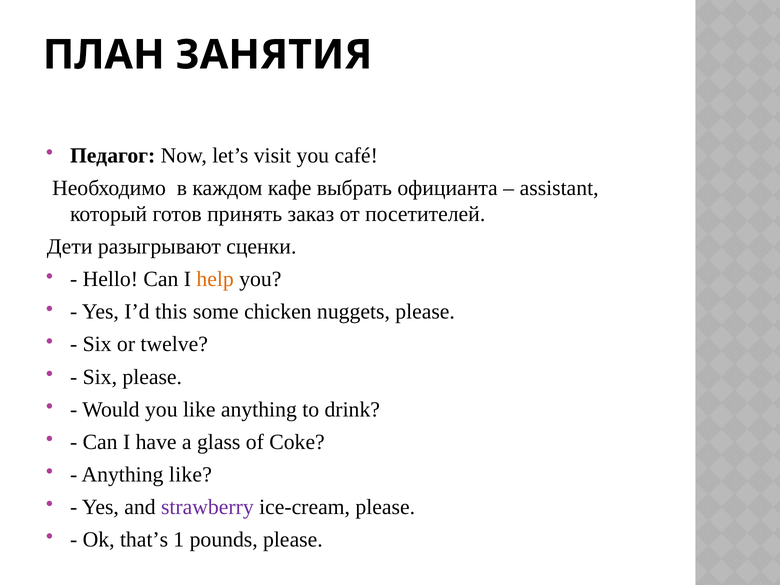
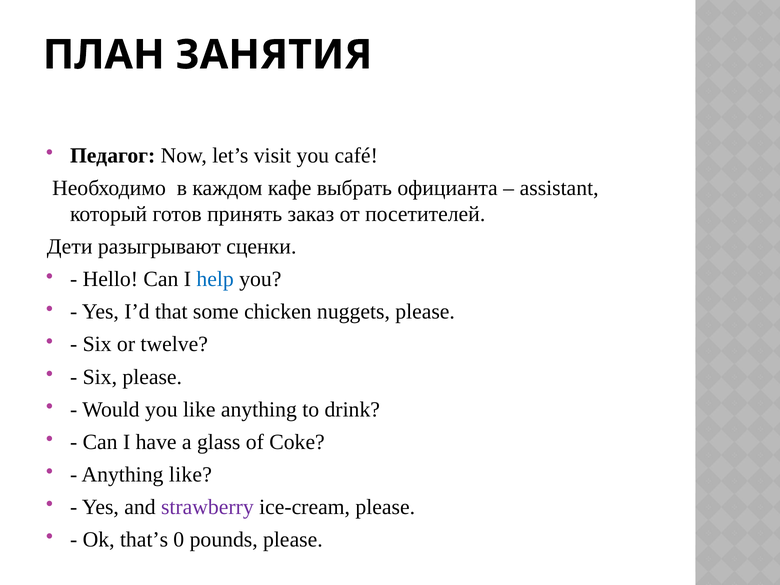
help colour: orange -> blue (215, 279)
this: this -> that (171, 312)
1: 1 -> 0 (179, 539)
